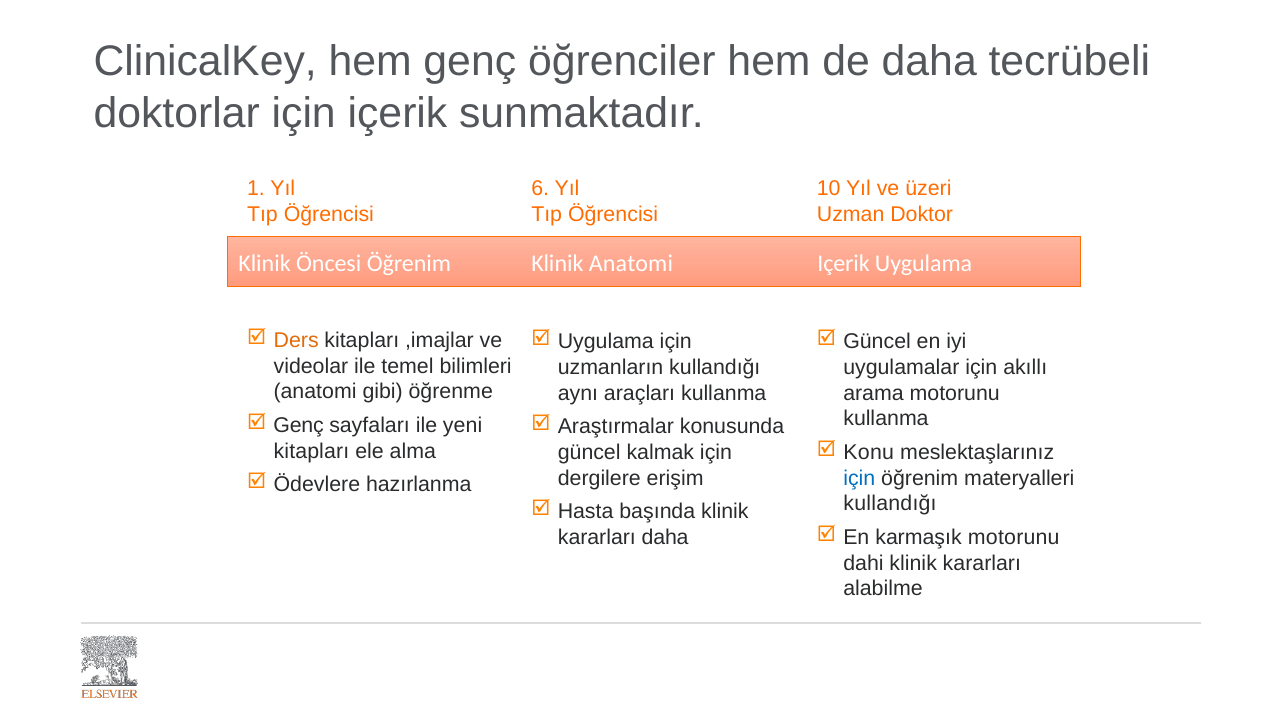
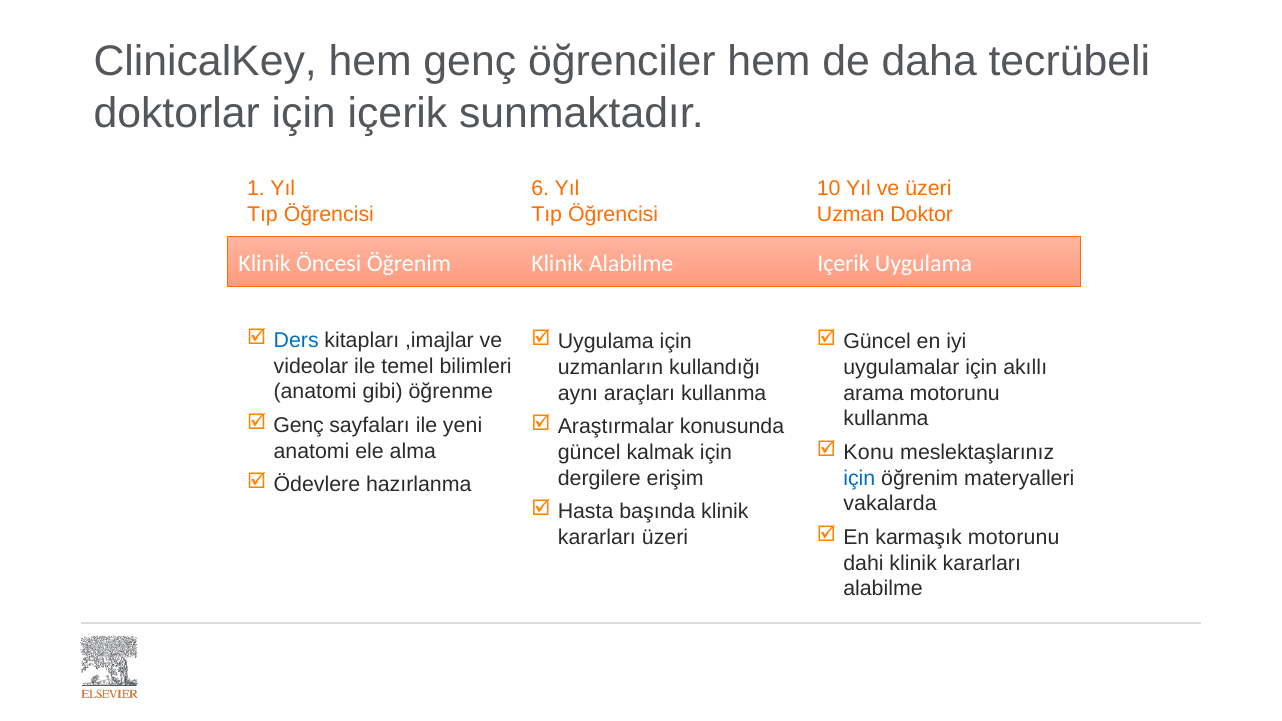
Klinik Anatomi: Anatomi -> Alabilme (631, 264)
Ders colour: orange -> blue (296, 341)
kitapları: kitapları -> anatomi (311, 451)
kullandığı: kullandığı -> vakalarda (890, 504)
kararları daha: daha -> üzeri (665, 538)
